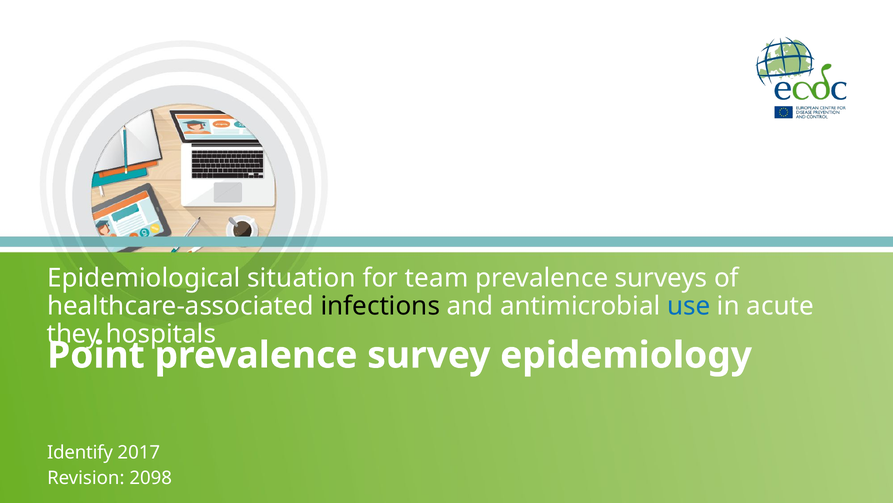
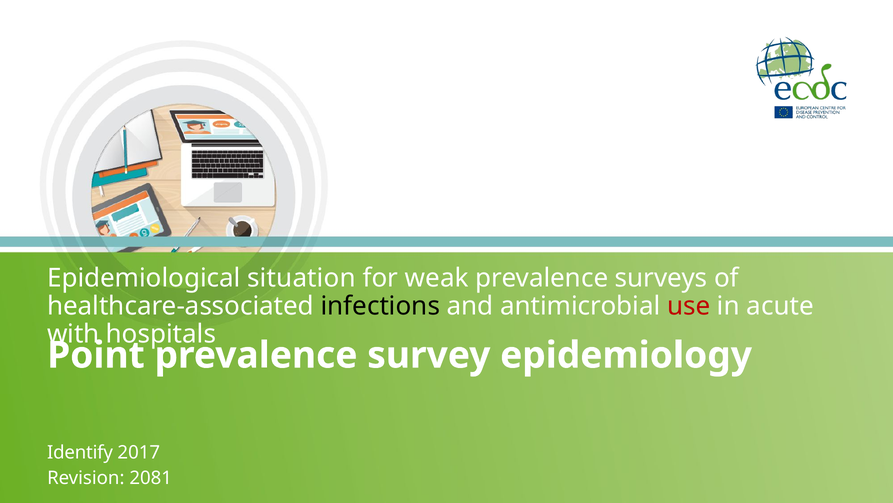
team: team -> weak (437, 278)
use colour: blue -> red (689, 306)
they: they -> with (73, 334)
2098: 2098 -> 2081 (151, 477)
